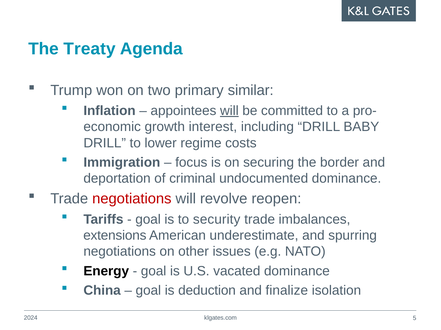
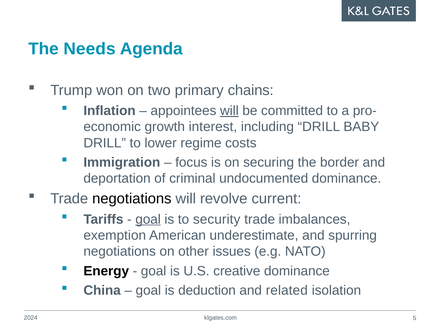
Treaty: Treaty -> Needs (90, 49)
similar: similar -> chains (251, 90)
negotiations colour: red -> black (132, 199)
reopen: reopen -> current (276, 199)
goal underline: none -> present (148, 220)
extensions: extensions -> exemption (115, 236)
vacated: vacated -> creative (237, 272)
finalize: finalize -> related (287, 291)
